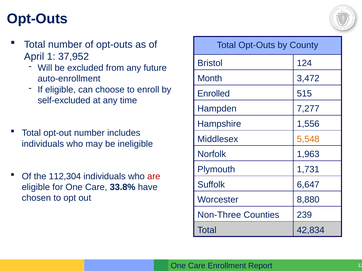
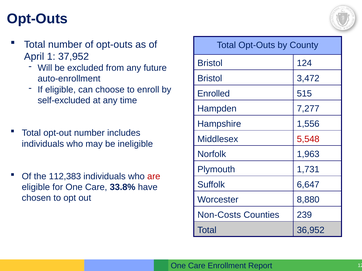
Month: Month -> Bristol (210, 79)
5,548 colour: orange -> red (308, 139)
112,304: 112,304 -> 112,383 (65, 177)
Non-Three: Non-Three -> Non-Costs (219, 215)
42,834: 42,834 -> 36,952 (311, 230)
